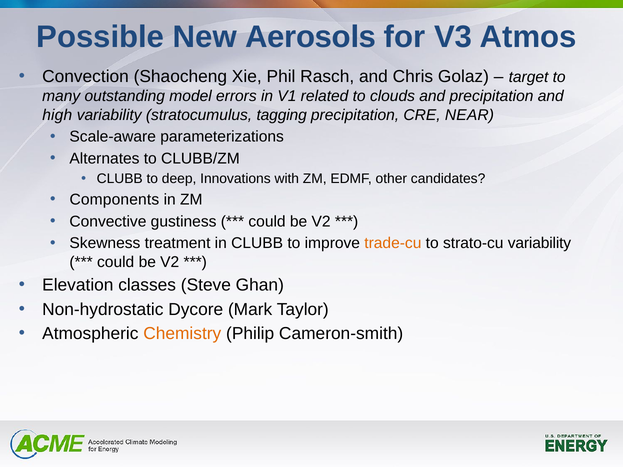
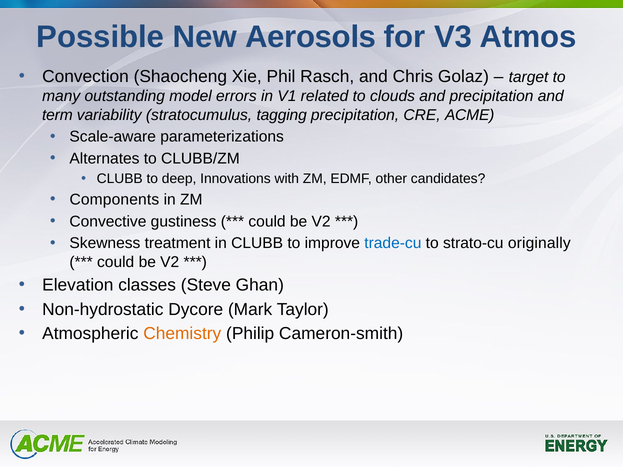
high: high -> term (57, 115)
NEAR: NEAR -> ACME (470, 115)
trade-cu colour: orange -> blue (393, 243)
strato-cu variability: variability -> originally (539, 243)
